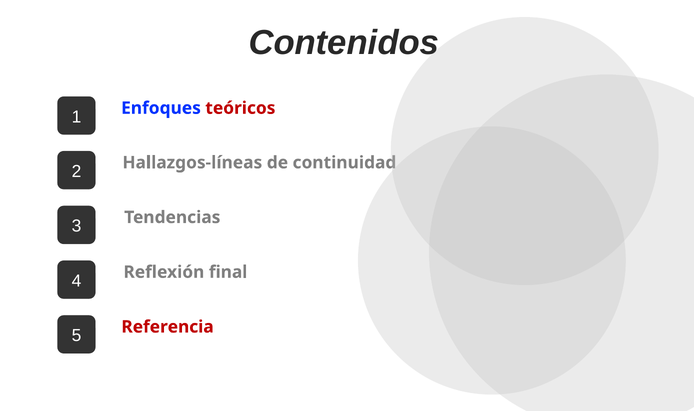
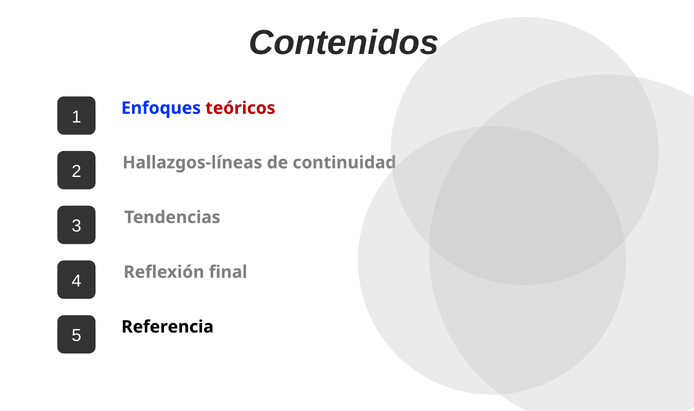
Referencia colour: red -> black (168, 327)
